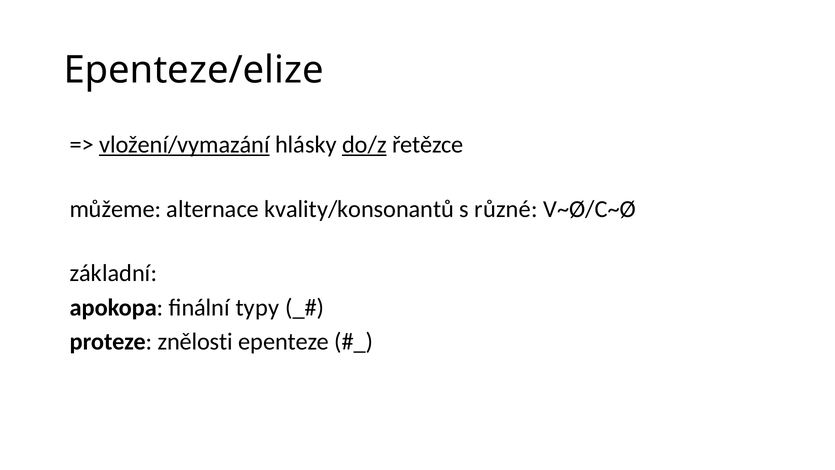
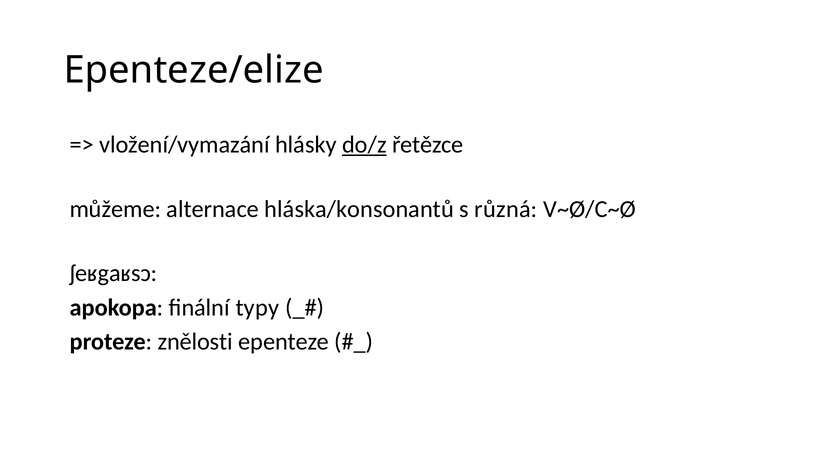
vložení/vymazání underline: present -> none (184, 145)
kvality/konsonantů: kvality/konsonantů -> hláska/konsonantů (359, 209)
různé: různé -> různá (506, 209)
základní: základní -> ʃeʁgaʁsɔ (113, 273)
